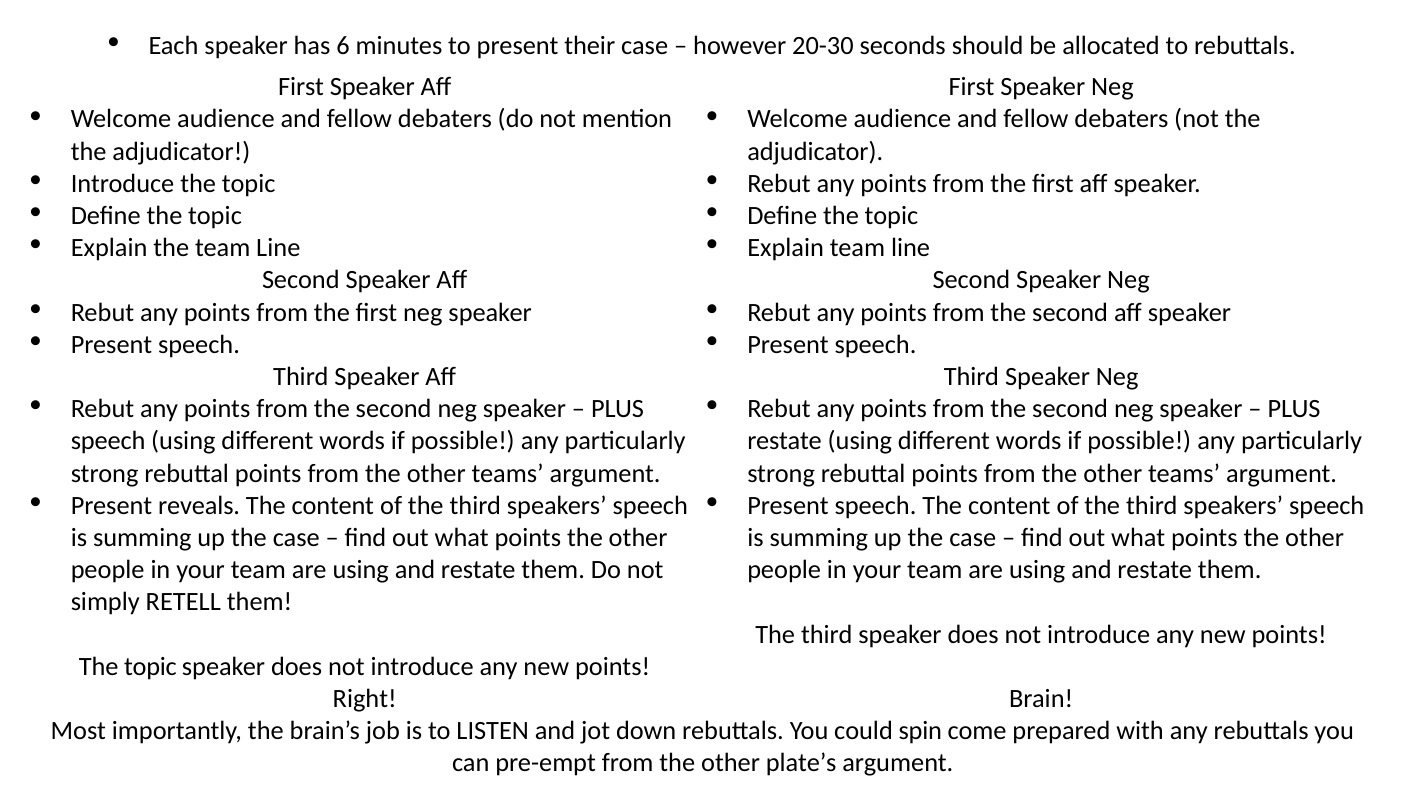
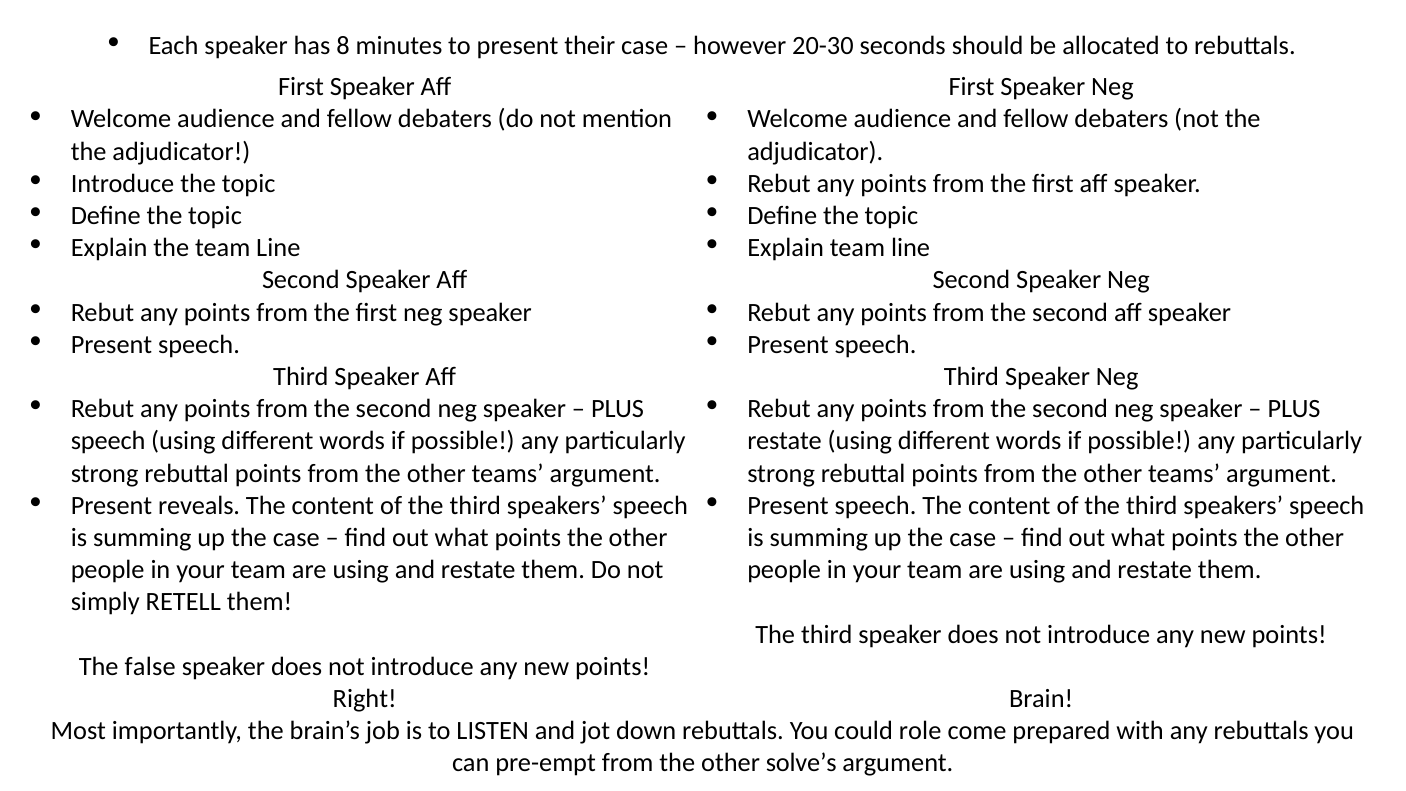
6: 6 -> 8 (343, 46)
topic: topic -> false (150, 666)
spin: spin -> role (920, 731)
plate’s: plate’s -> solve’s (801, 763)
